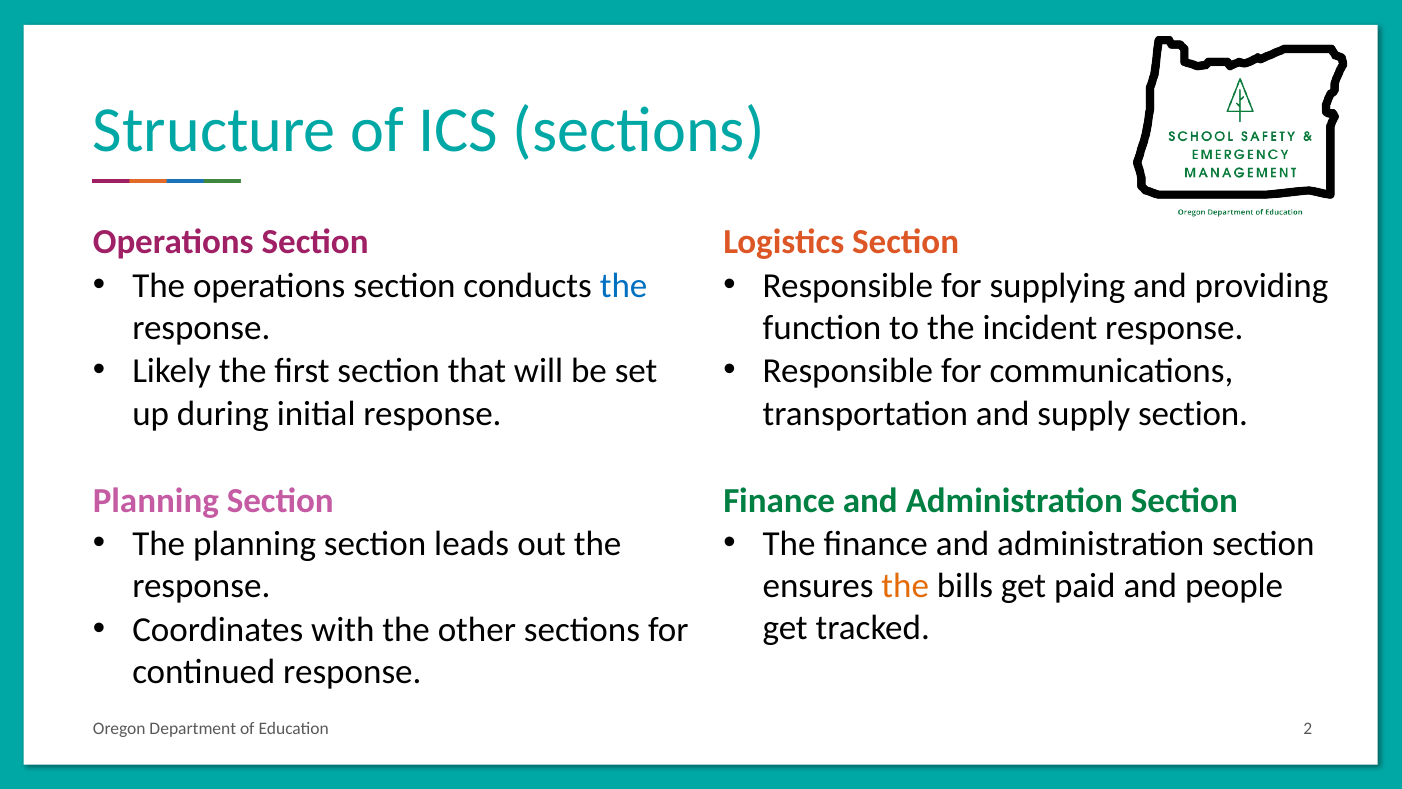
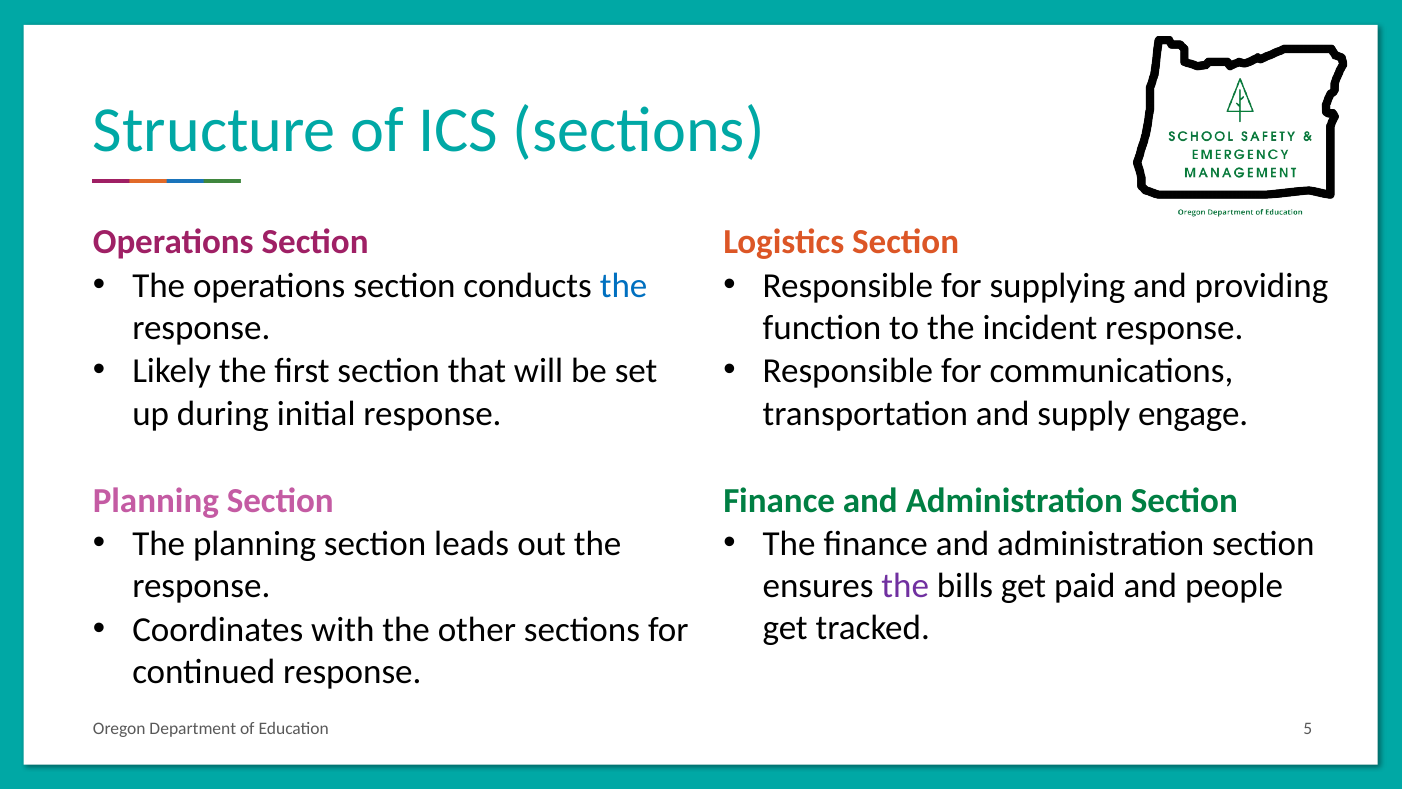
supply section: section -> engage (1193, 413)
the colour: orange -> purple (905, 586)
2: 2 -> 5 (1308, 728)
